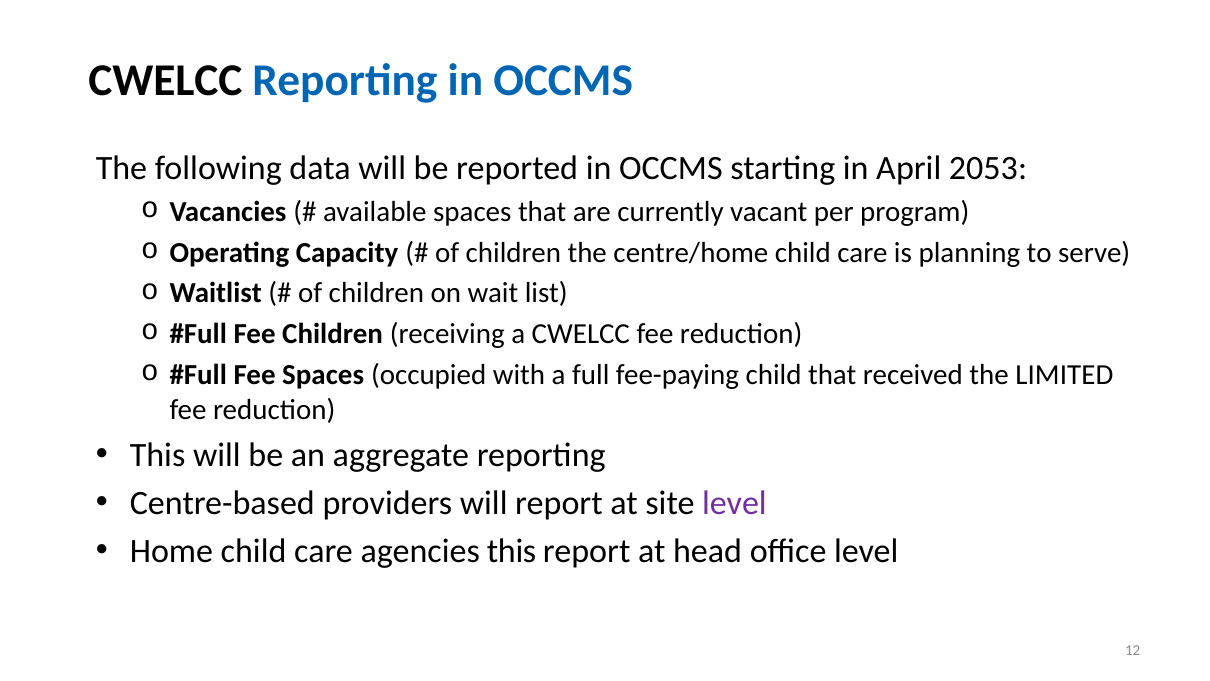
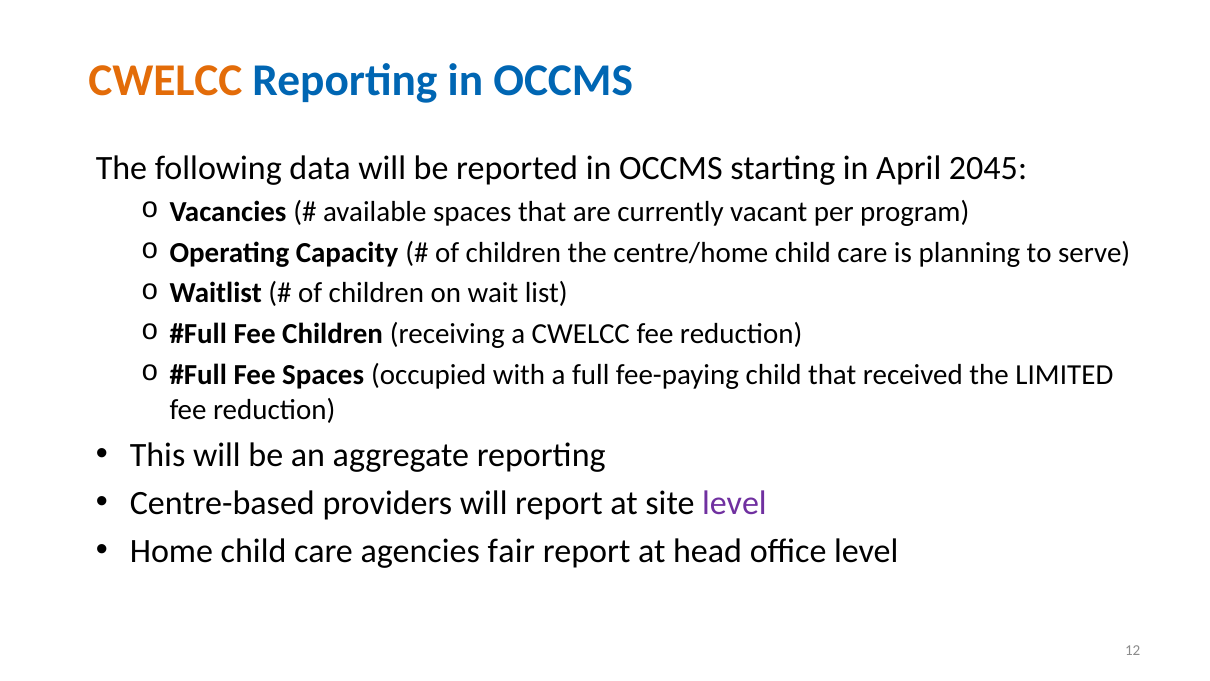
CWELCC colour: black -> orange (165, 81)
2053: 2053 -> 2045 (988, 168)
agencies this: this -> fair (511, 551)
